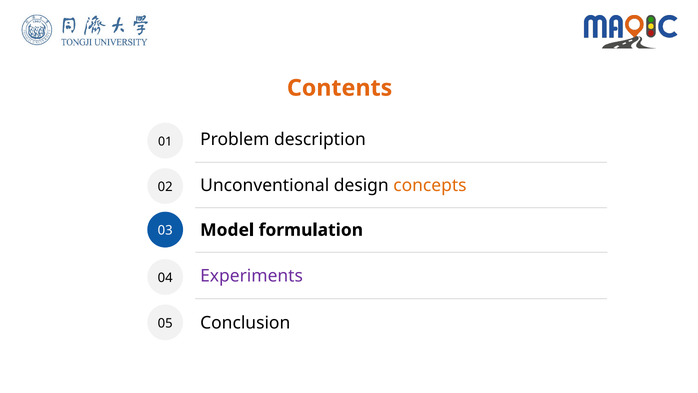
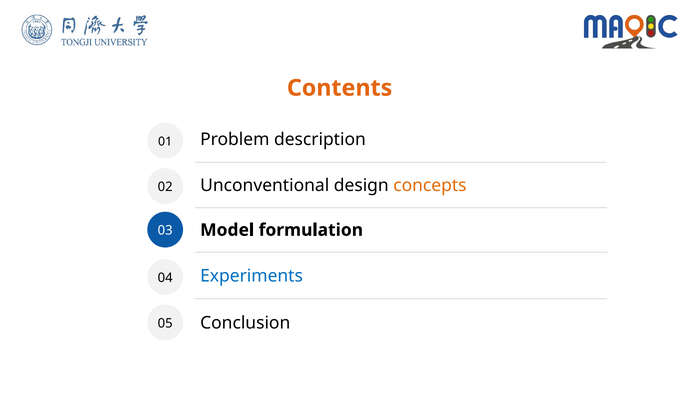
Experiments colour: purple -> blue (252, 276)
